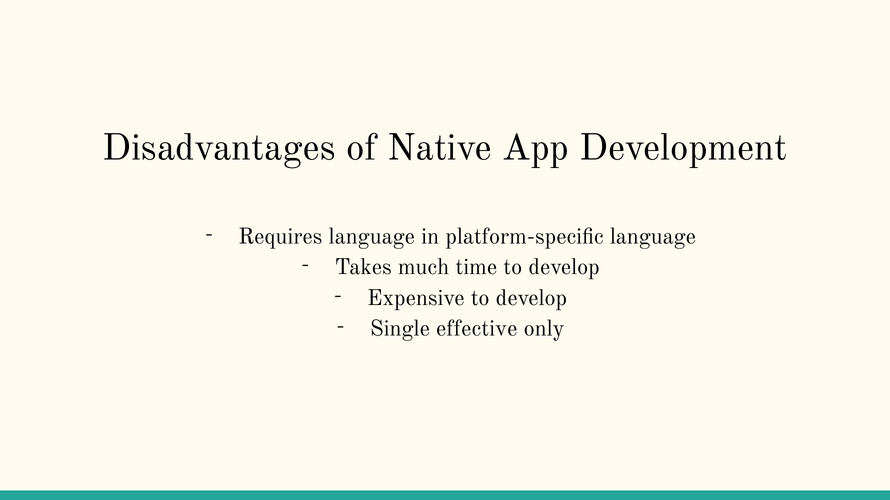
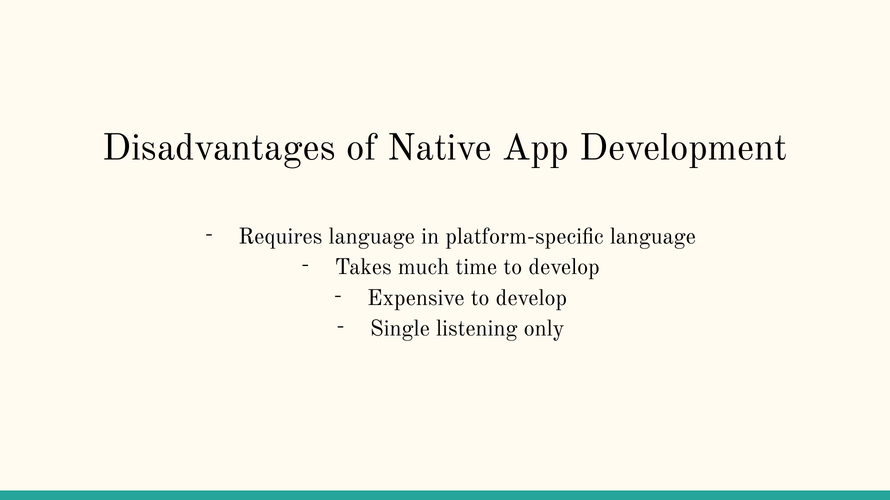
effective: effective -> listening (477, 329)
